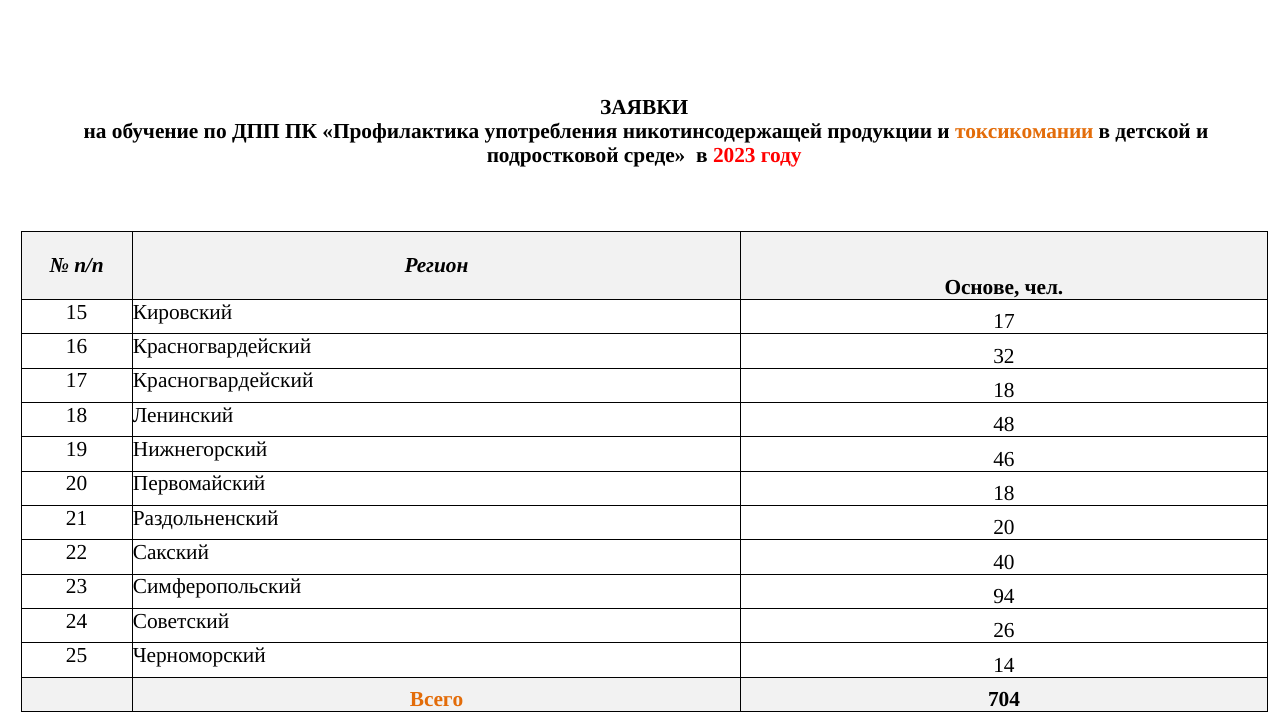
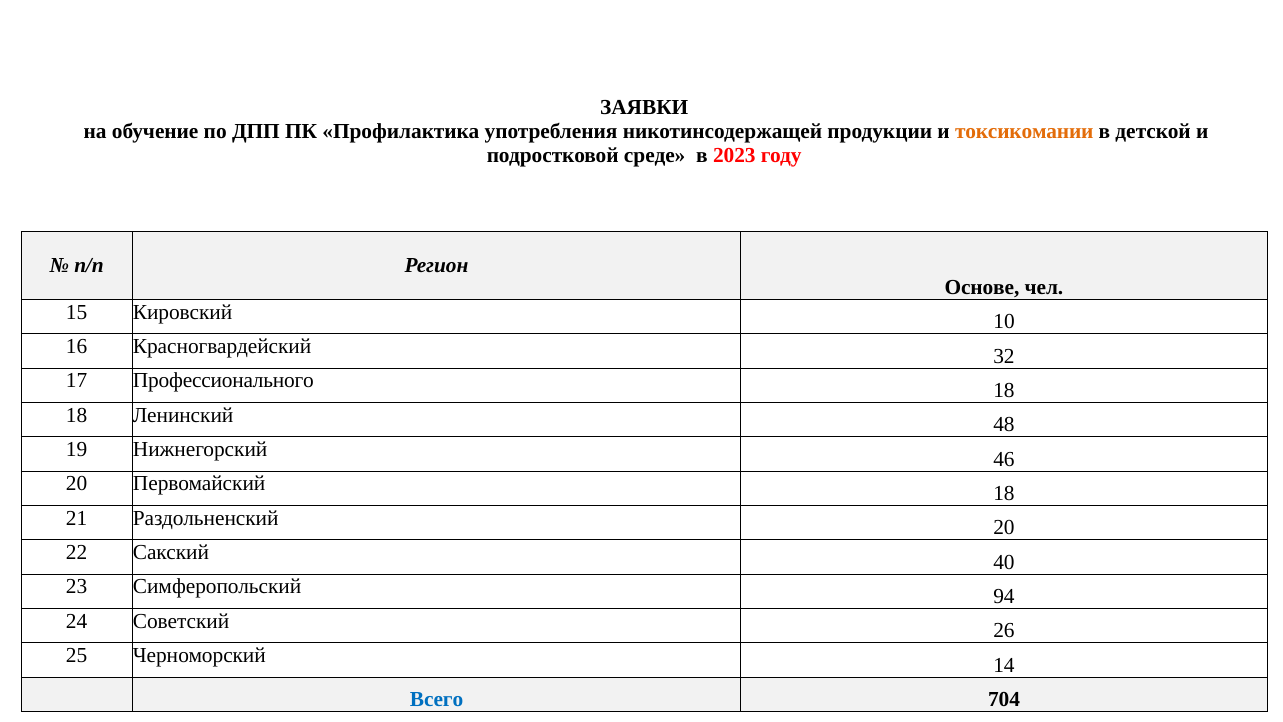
Кировский 17: 17 -> 10 (1004, 322)
17 Красногвардейский: Красногвардейский -> Профессионального (223, 381)
Всего colour: orange -> blue (437, 699)
